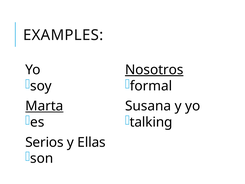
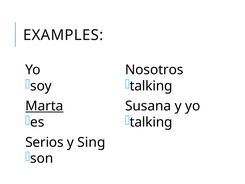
Nosotros underline: present -> none (154, 70)
formal: formal -> talking (151, 86)
Ellas: Ellas -> Sing (91, 142)
